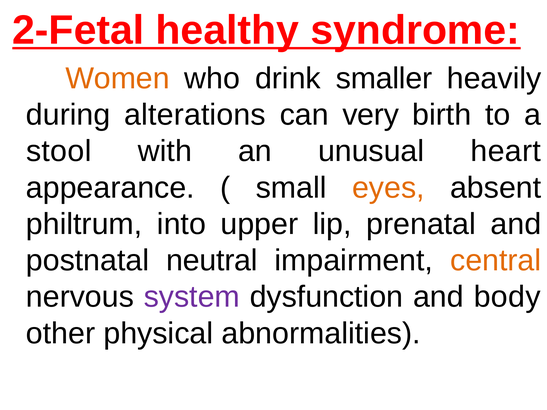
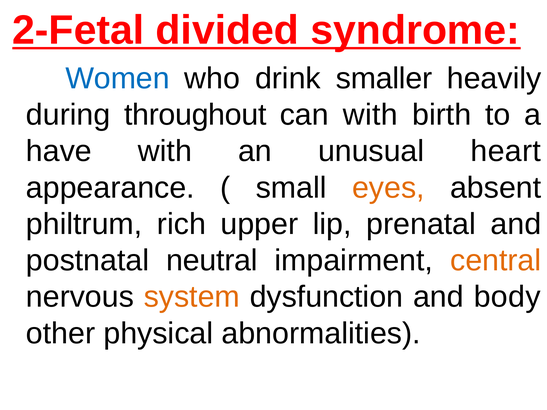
healthy: healthy -> divided (227, 30)
Women colour: orange -> blue (117, 78)
alterations: alterations -> throughout (195, 115)
can very: very -> with (370, 115)
stool: stool -> have (59, 151)
into: into -> rich (181, 224)
system colour: purple -> orange (192, 297)
